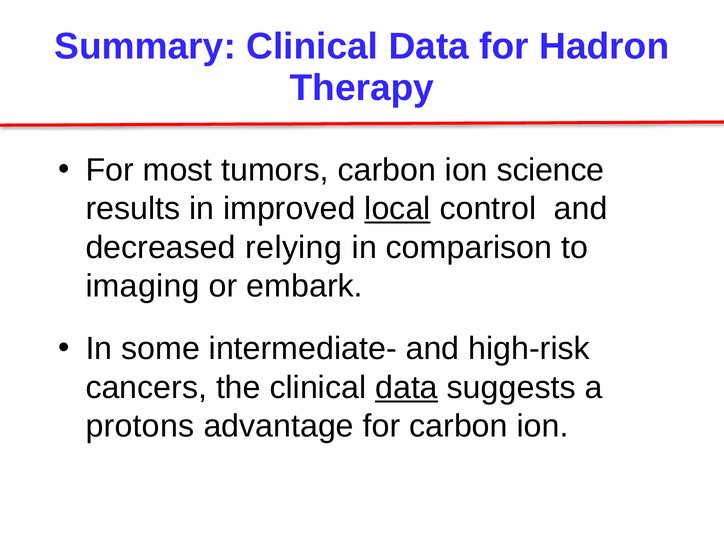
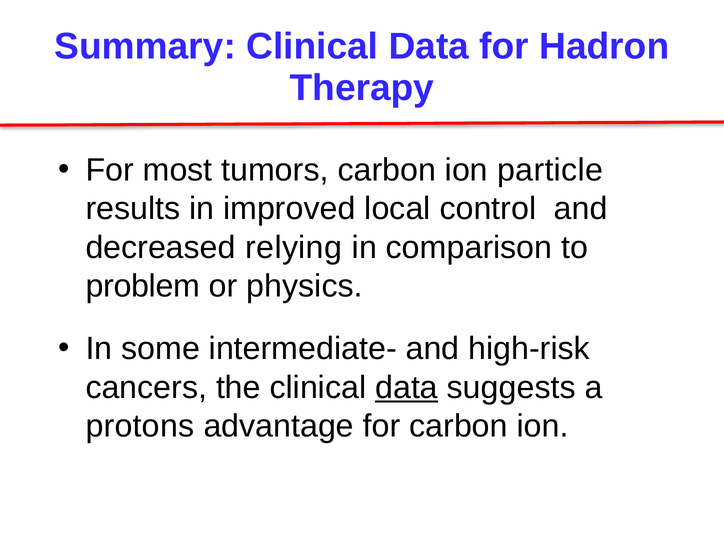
science: science -> particle (550, 170)
local underline: present -> none (397, 209)
imaging: imaging -> problem (143, 286)
embark: embark -> physics (305, 286)
